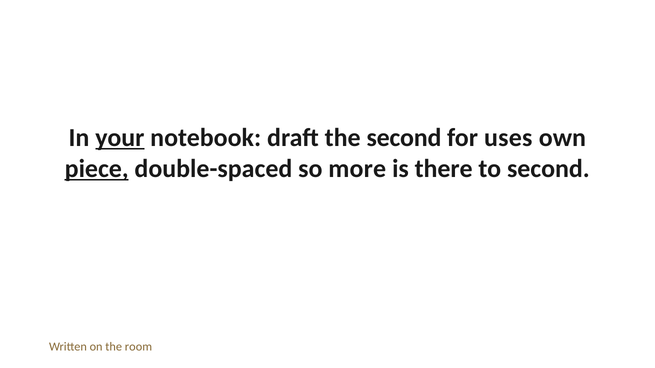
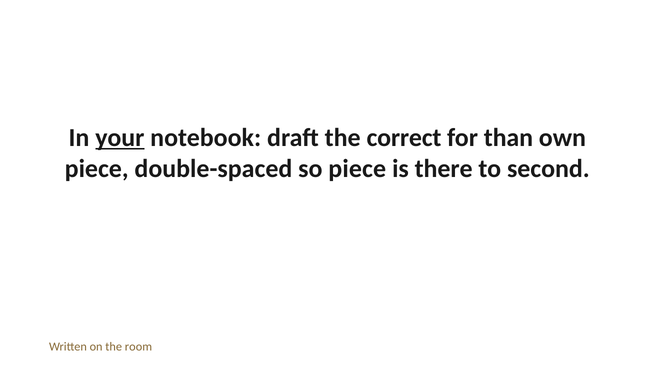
the second: second -> correct (404, 138)
uses: uses -> than (508, 138)
piece underline: present -> none (97, 169)
so more: more -> piece (357, 169)
